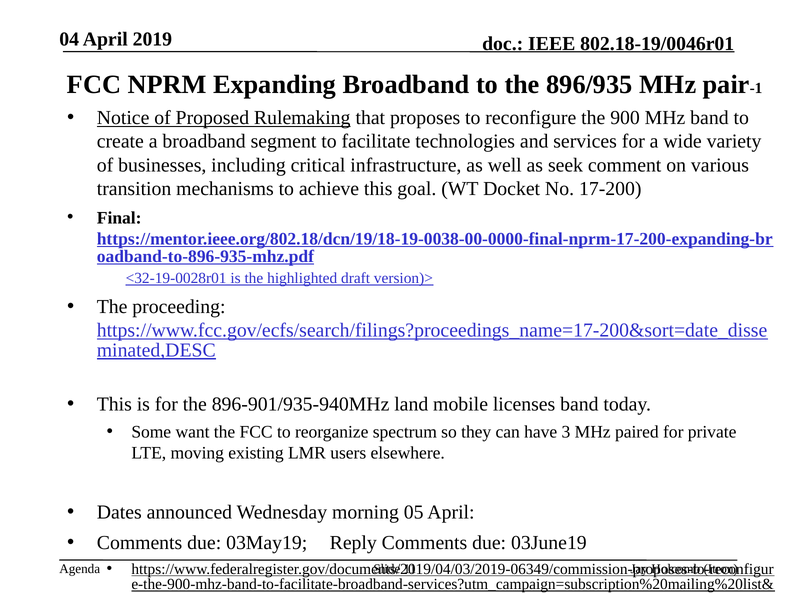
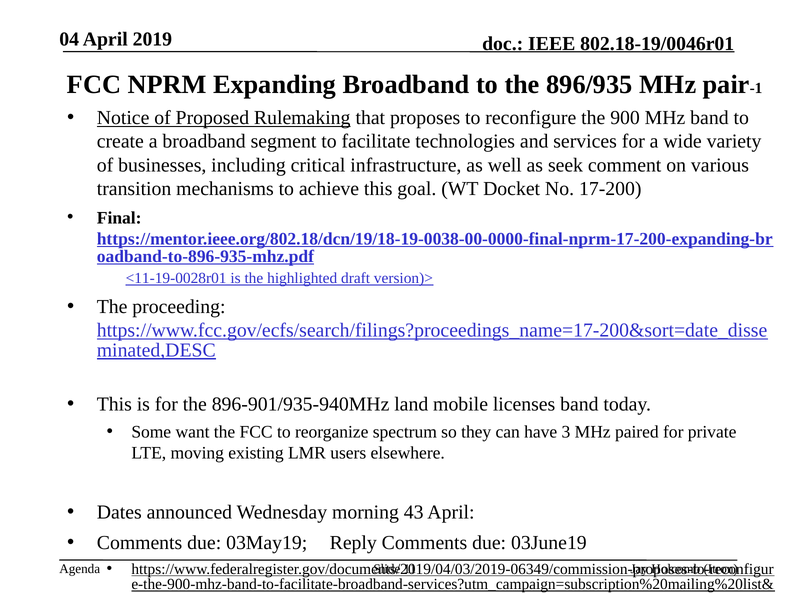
<32-19-0028r01: <32-19-0028r01 -> <11-19-0028r01 (176, 278)
05: 05 -> 43 (414, 512)
